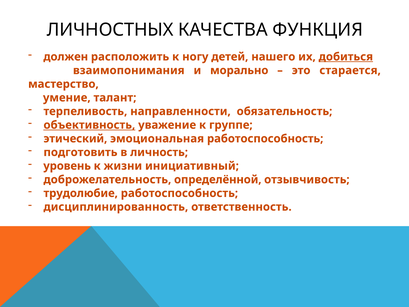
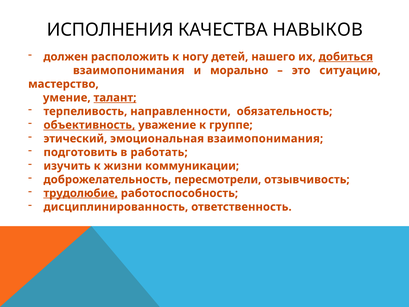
ЛИЧНОСТНЫХ: ЛИЧНОСТНЫХ -> ИСПОЛНЕНИЯ (110, 30)
ФУНКЦИЯ: ФУНКЦИЯ -> НАВЫКОВ (318, 30)
старается: старается -> ситуацию (350, 70)
талант underline: none -> present (115, 98)
эмоциональная работоспособность: работоспособность -> взаимопонимания (265, 139)
личность: личность -> работать (159, 152)
уровень: уровень -> изучить (67, 166)
инициативный: инициативный -> коммуникации (192, 166)
определённой: определённой -> пересмотрели (218, 179)
трудолюбие underline: none -> present (81, 193)
